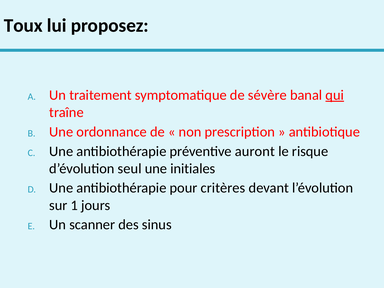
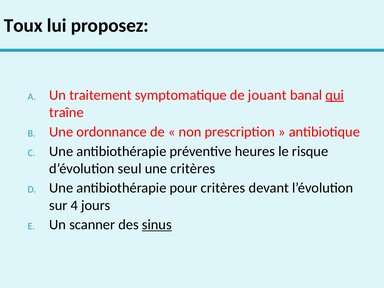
sévère: sévère -> jouant (267, 95)
auront: auront -> heures (255, 151)
une initiales: initiales -> critères (193, 169)
1: 1 -> 4 (74, 205)
sinus underline: none -> present (157, 225)
